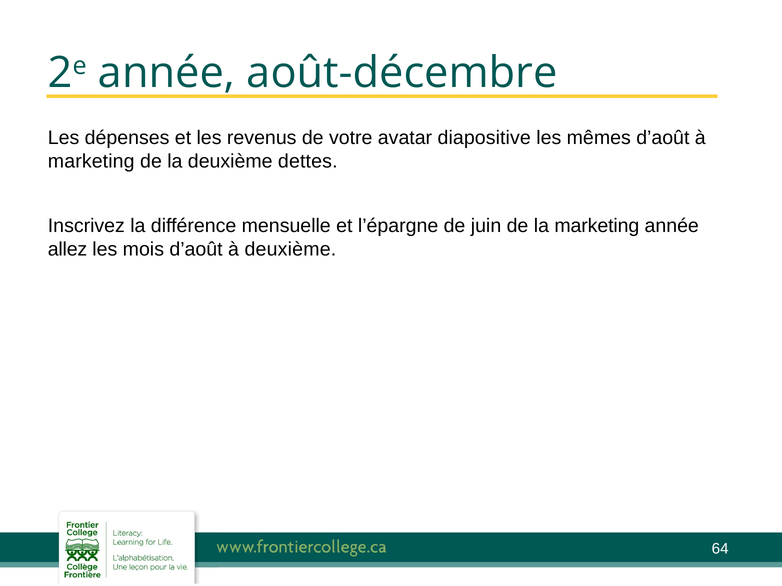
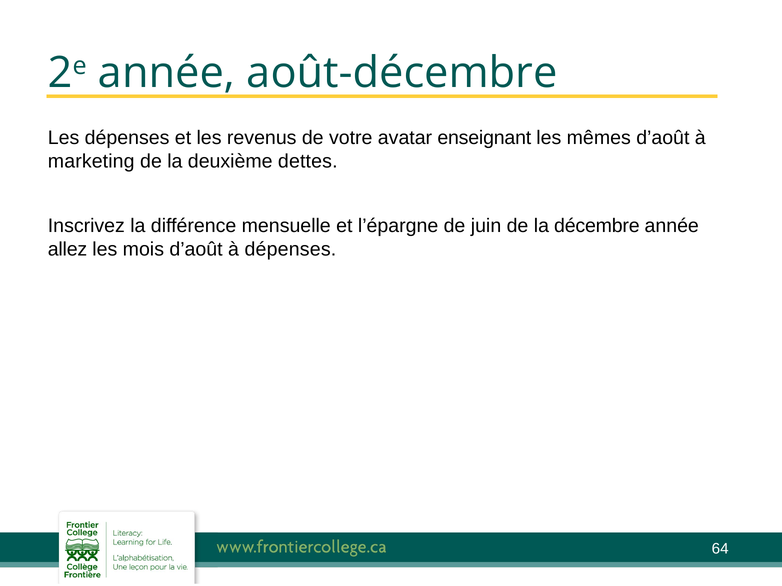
diapositive: diapositive -> enseignant (484, 138)
la marketing: marketing -> décembre (597, 226)
à deuxième: deuxième -> dépenses (290, 249)
